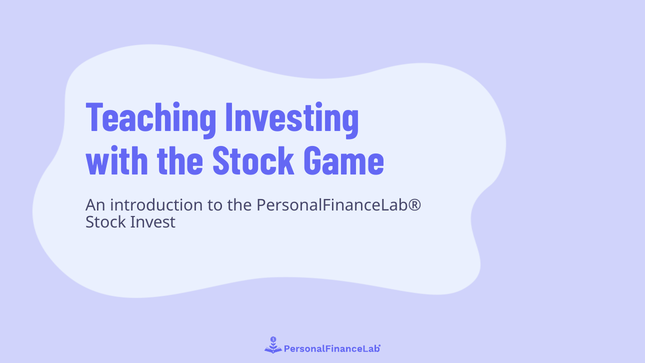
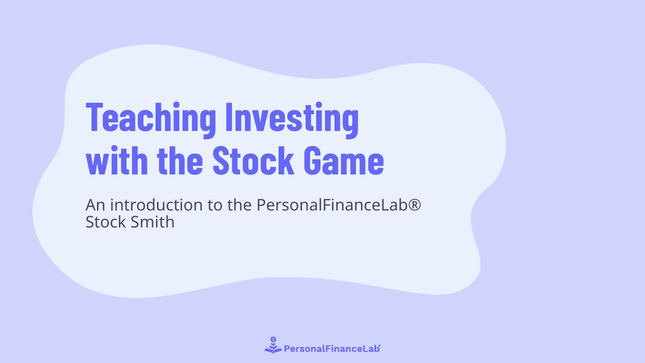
Invest: Invest -> Smith (153, 223)
